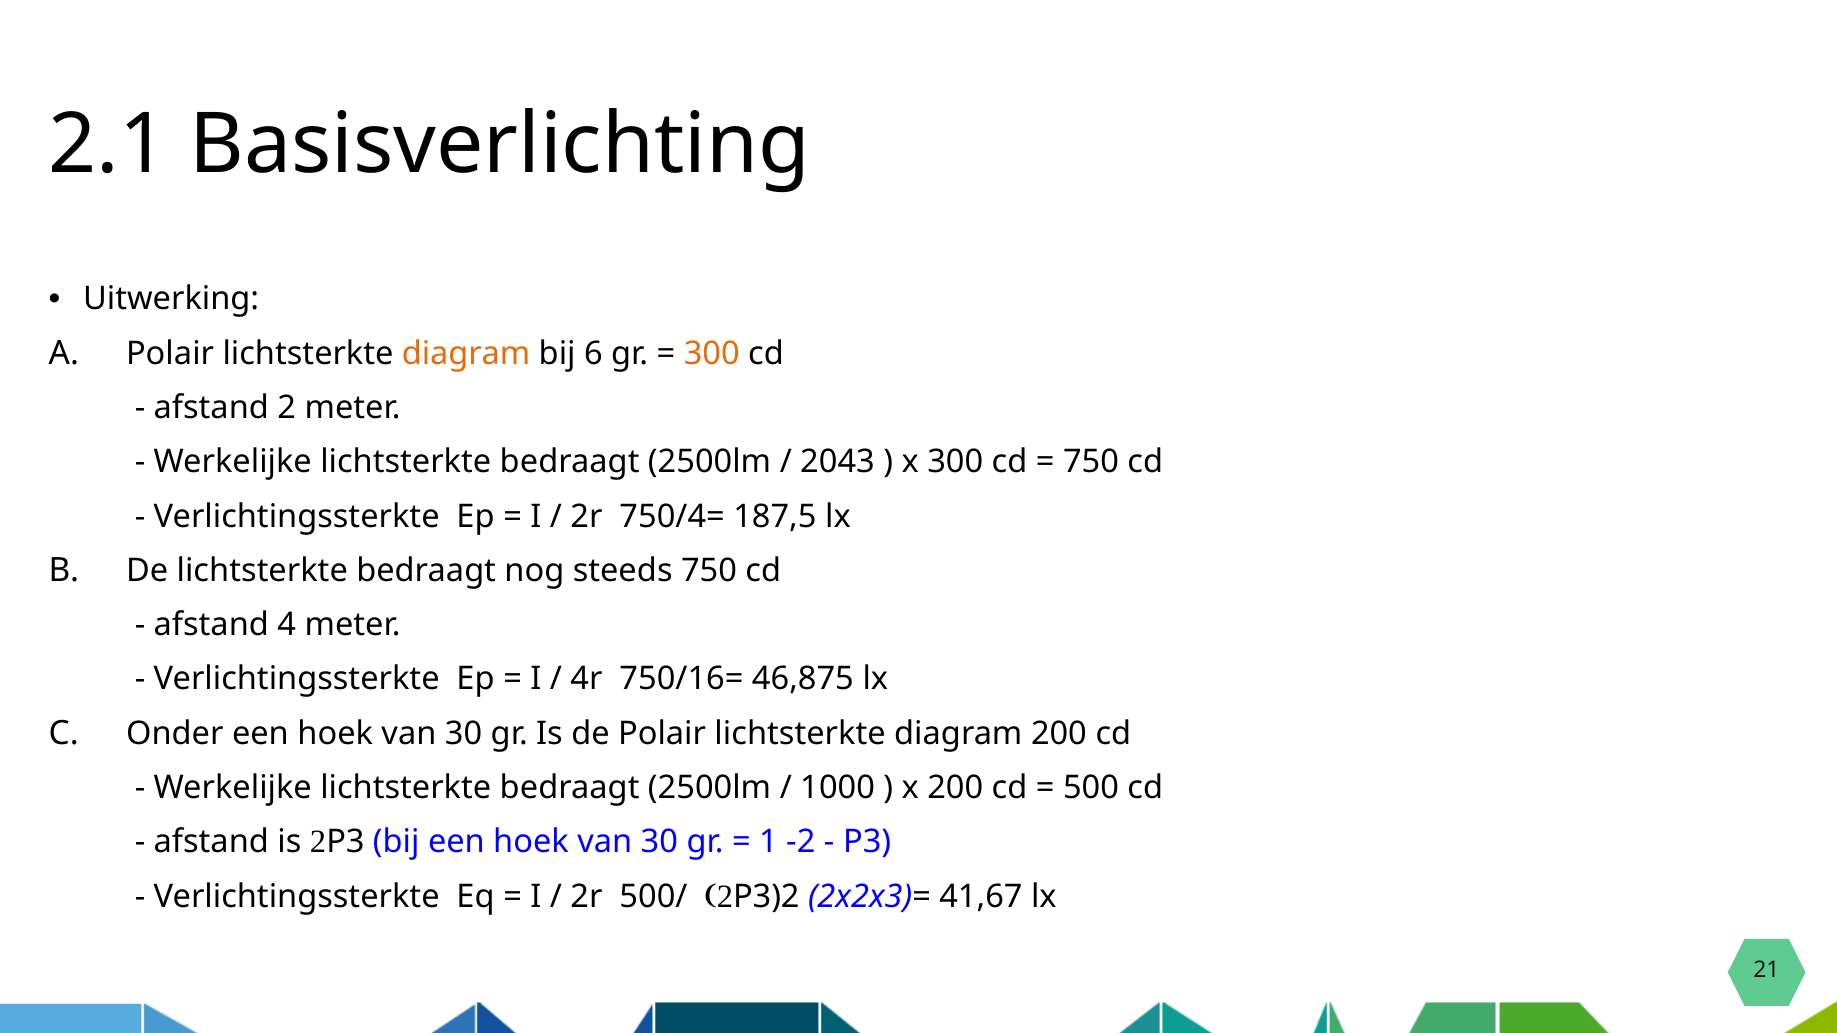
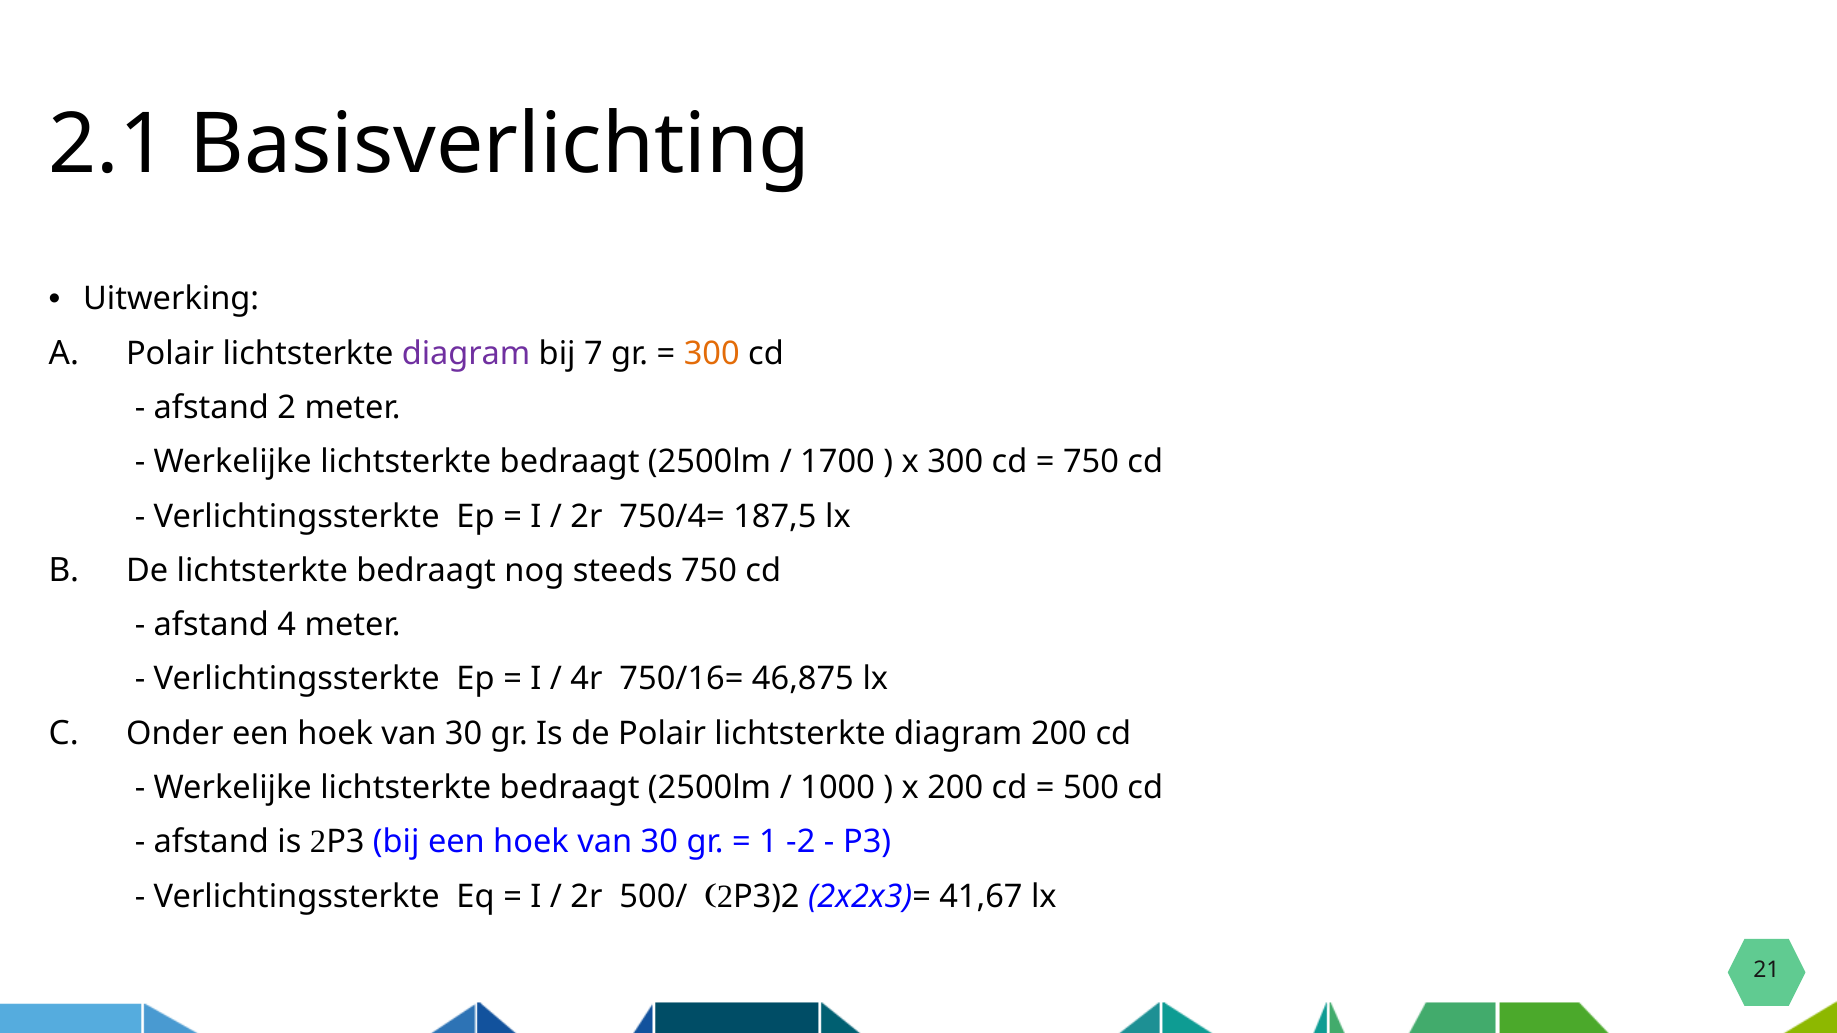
diagram colour: orange -> purple (466, 354)
6: 6 -> 7 (593, 354)
2043: 2043 -> 1700 (838, 462)
